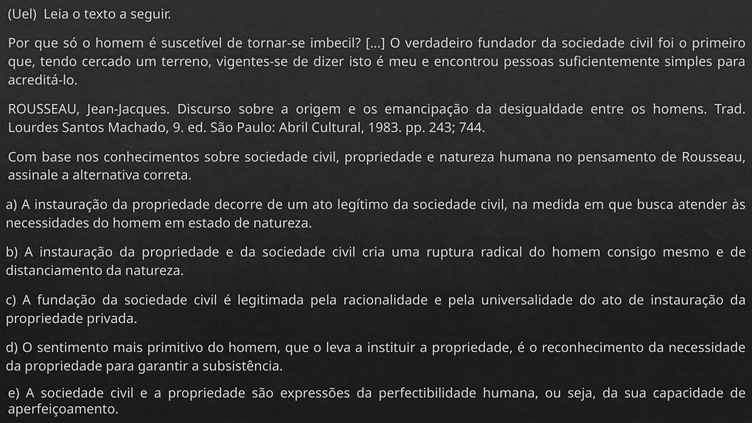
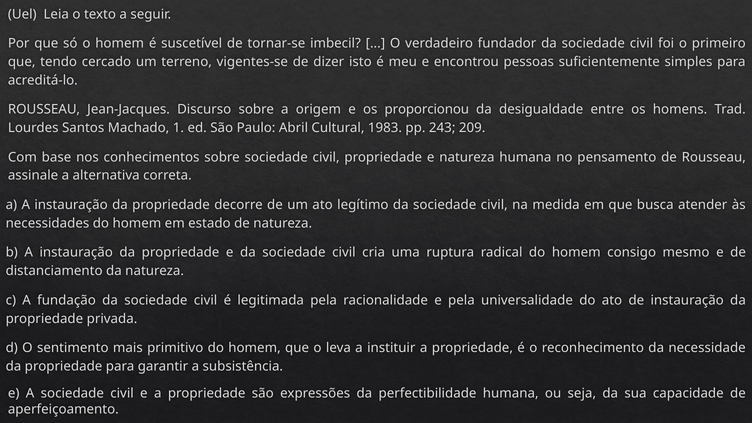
emancipação: emancipação -> proporcionou (427, 110)
9: 9 -> 1 (178, 128)
744: 744 -> 209 (472, 128)
